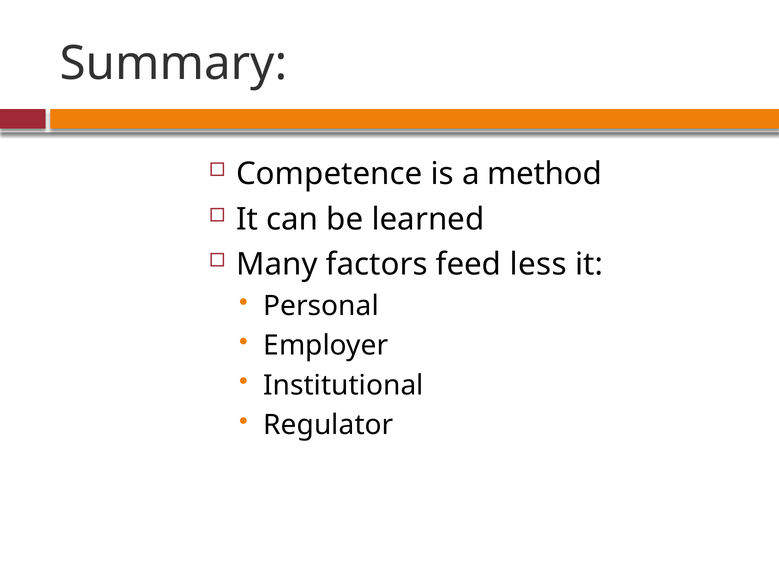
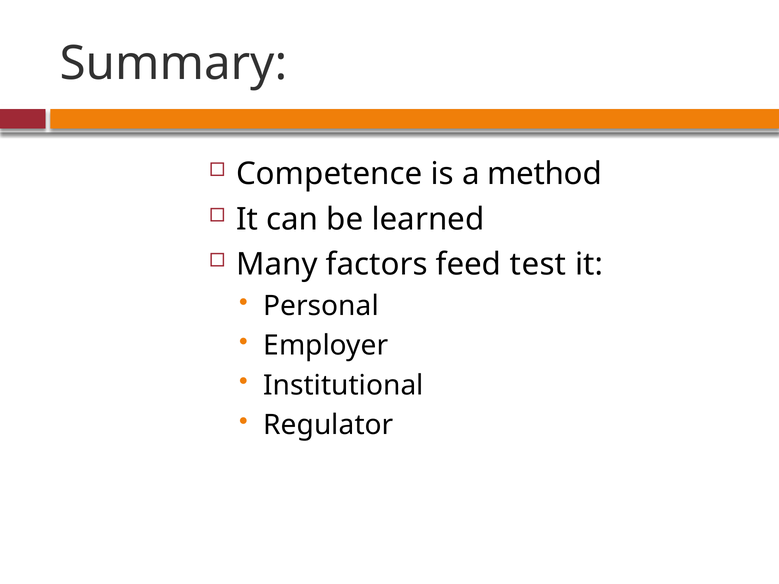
less: less -> test (538, 265)
